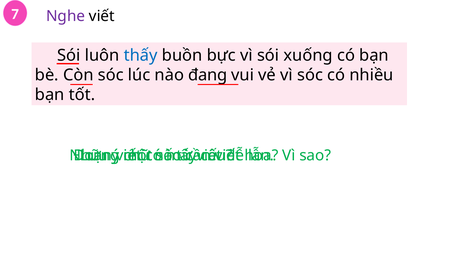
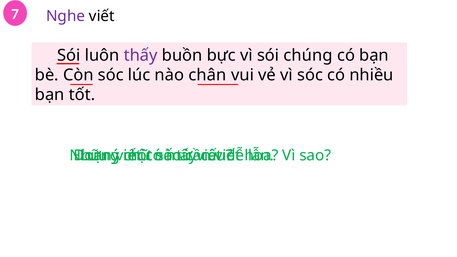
thấy colour: blue -> purple (141, 55)
xuống: xuống -> chúng (308, 55)
đang: đang -> chân (207, 75)
